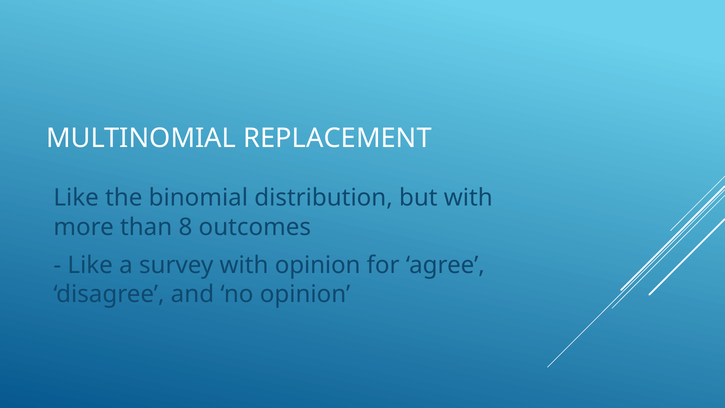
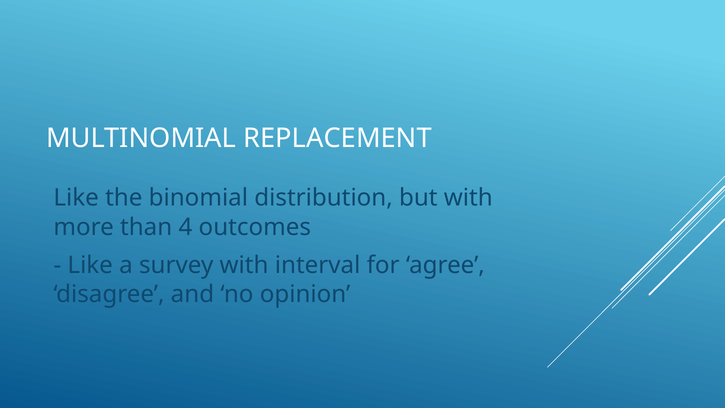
8: 8 -> 4 (185, 227)
with opinion: opinion -> interval (318, 265)
